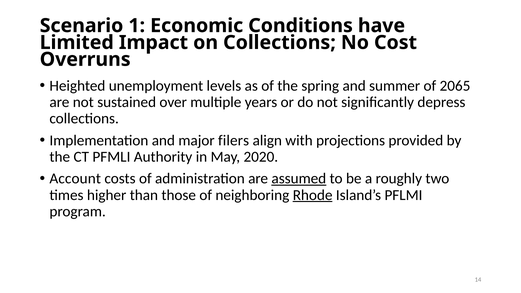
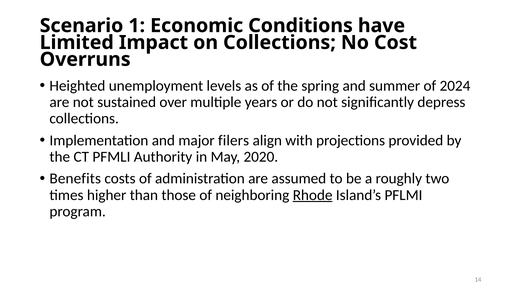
2065: 2065 -> 2024 (455, 86)
Account: Account -> Benefits (75, 179)
assumed underline: present -> none (299, 179)
